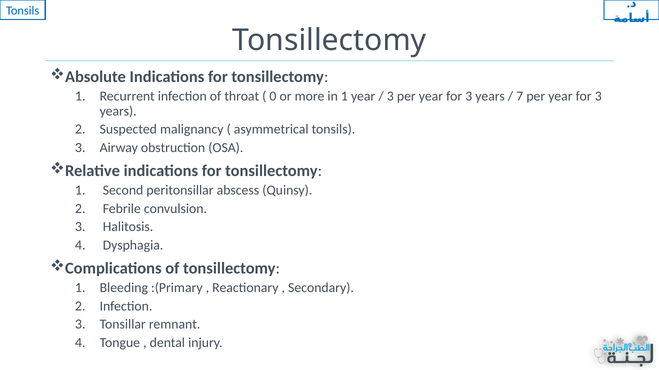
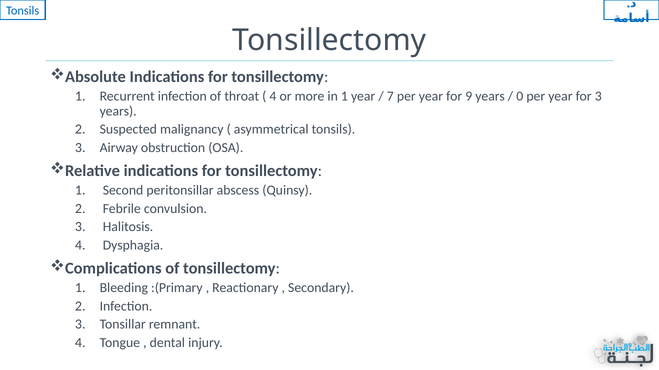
0: 0 -> 4 (273, 97)
3: 3 -> 7 (390, 97)
3: 3 -> 9 (469, 97)
7: 7 -> 0 (520, 97)
